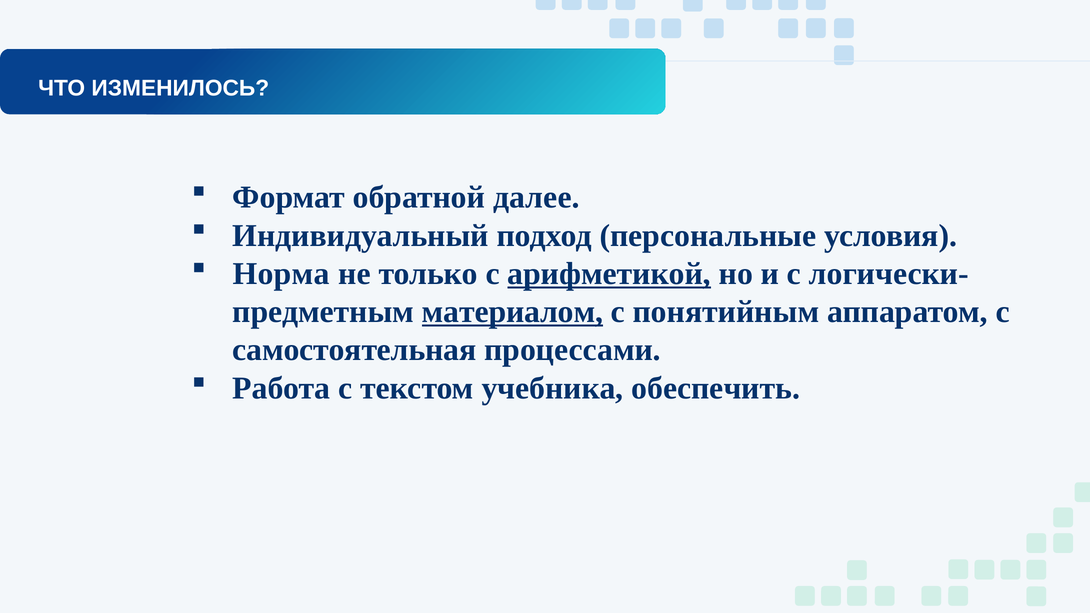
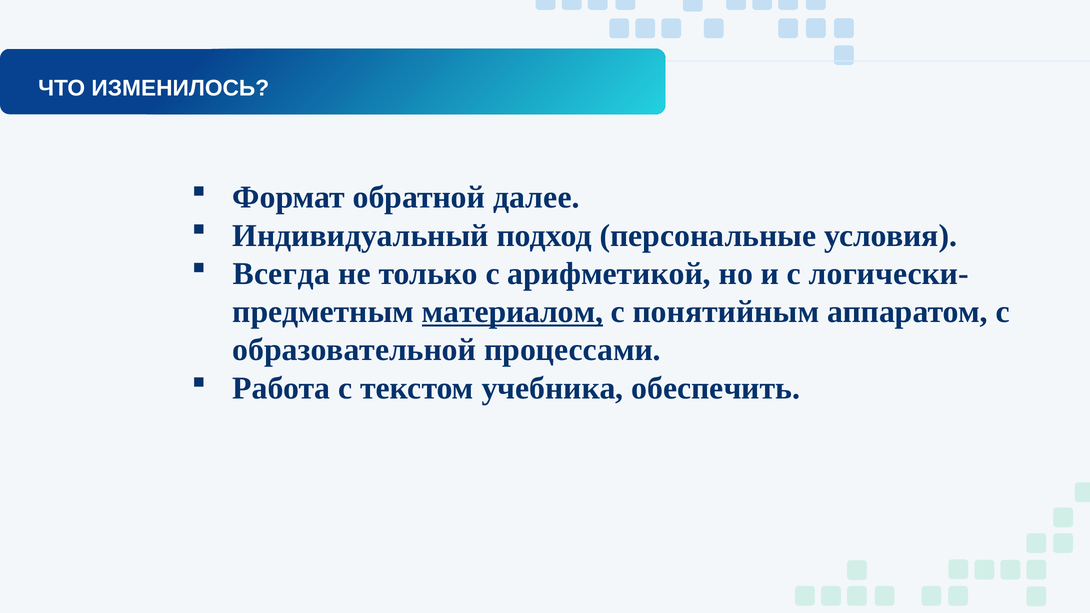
Норма: Норма -> Всегда (281, 274)
арифметикой underline: present -> none (609, 274)
самостоятельная: самостоятельная -> образовательной (354, 350)
